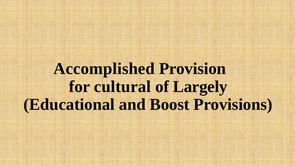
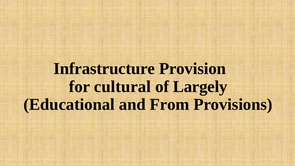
Accomplished: Accomplished -> Infrastructure (104, 69)
Boost: Boost -> From (170, 104)
